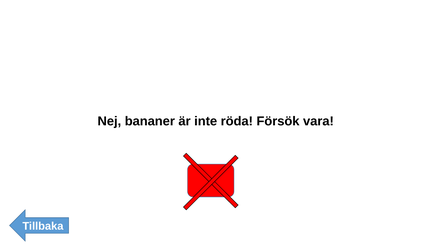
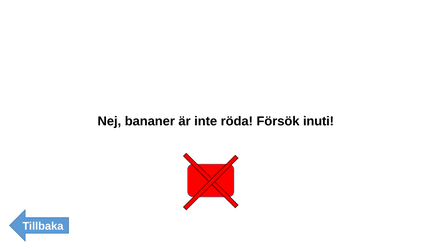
vara: vara -> inuti (318, 121)
